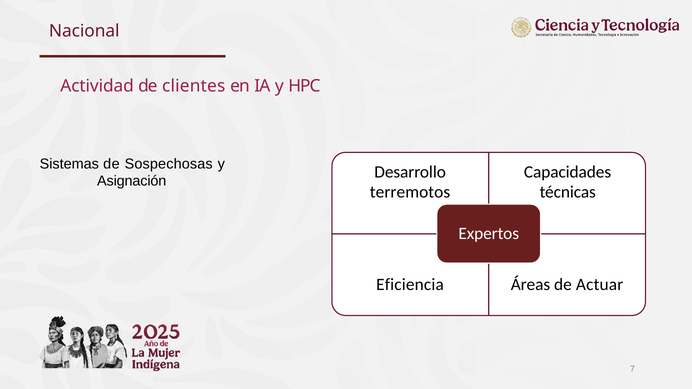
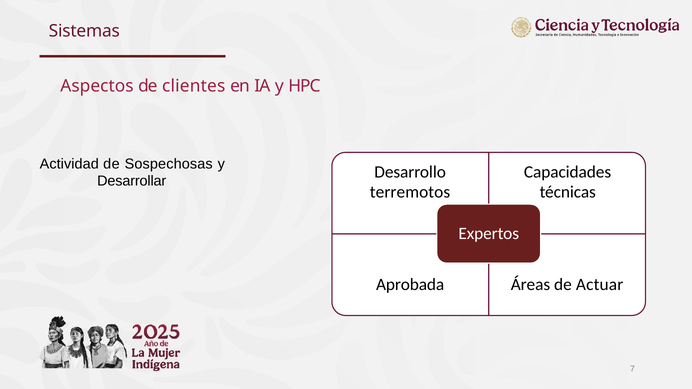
Nacional: Nacional -> Sistemas (84, 31)
Actividad: Actividad -> Aspectos (97, 86)
Sistemas: Sistemas -> Actividad (69, 164)
Asignación: Asignación -> Desarrollar (132, 181)
Eficiencia: Eficiencia -> Aprobada (410, 285)
